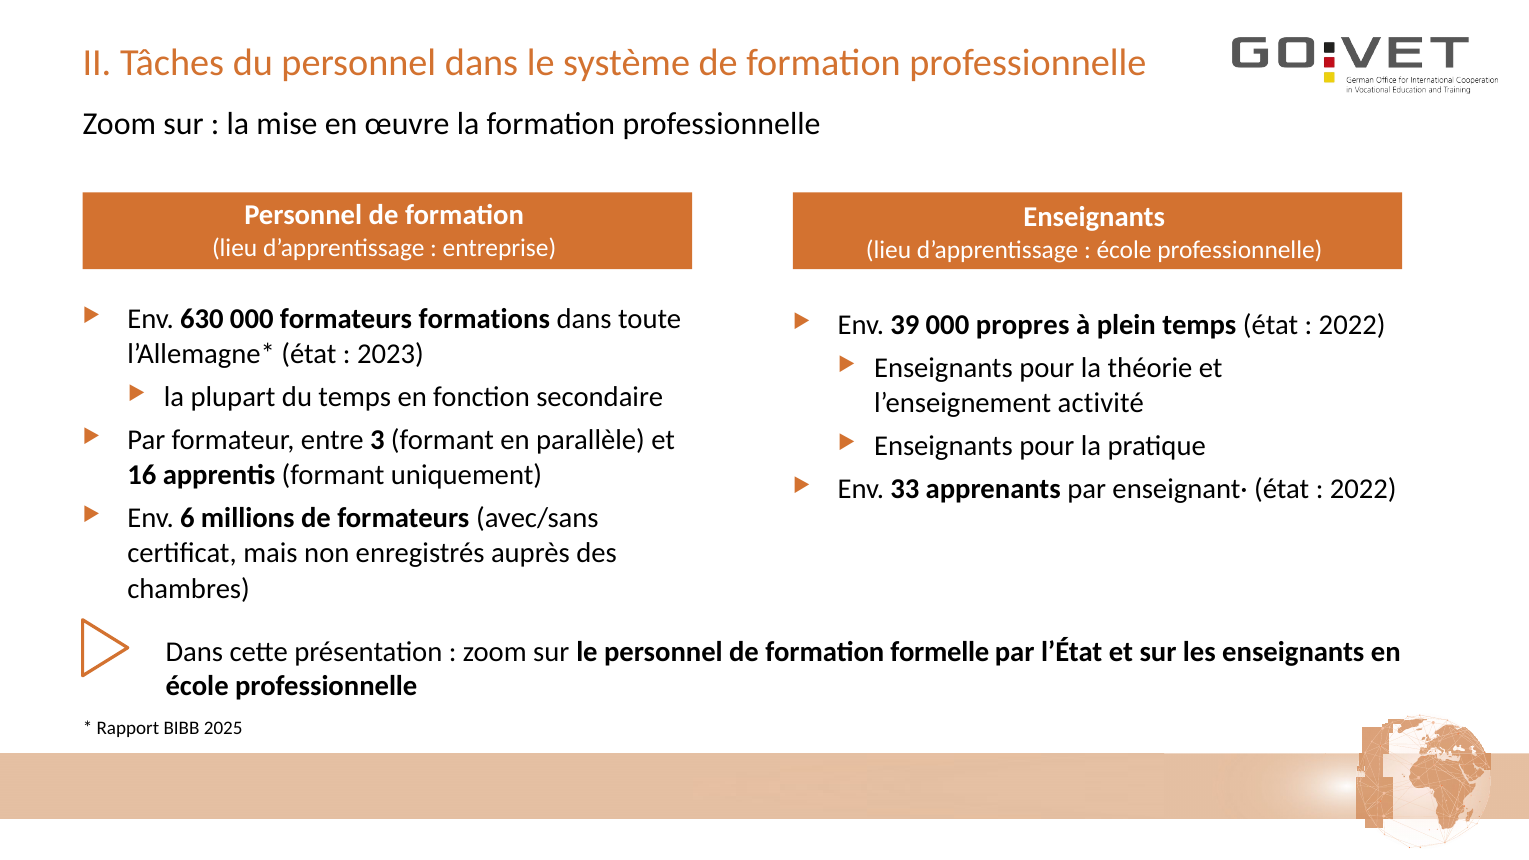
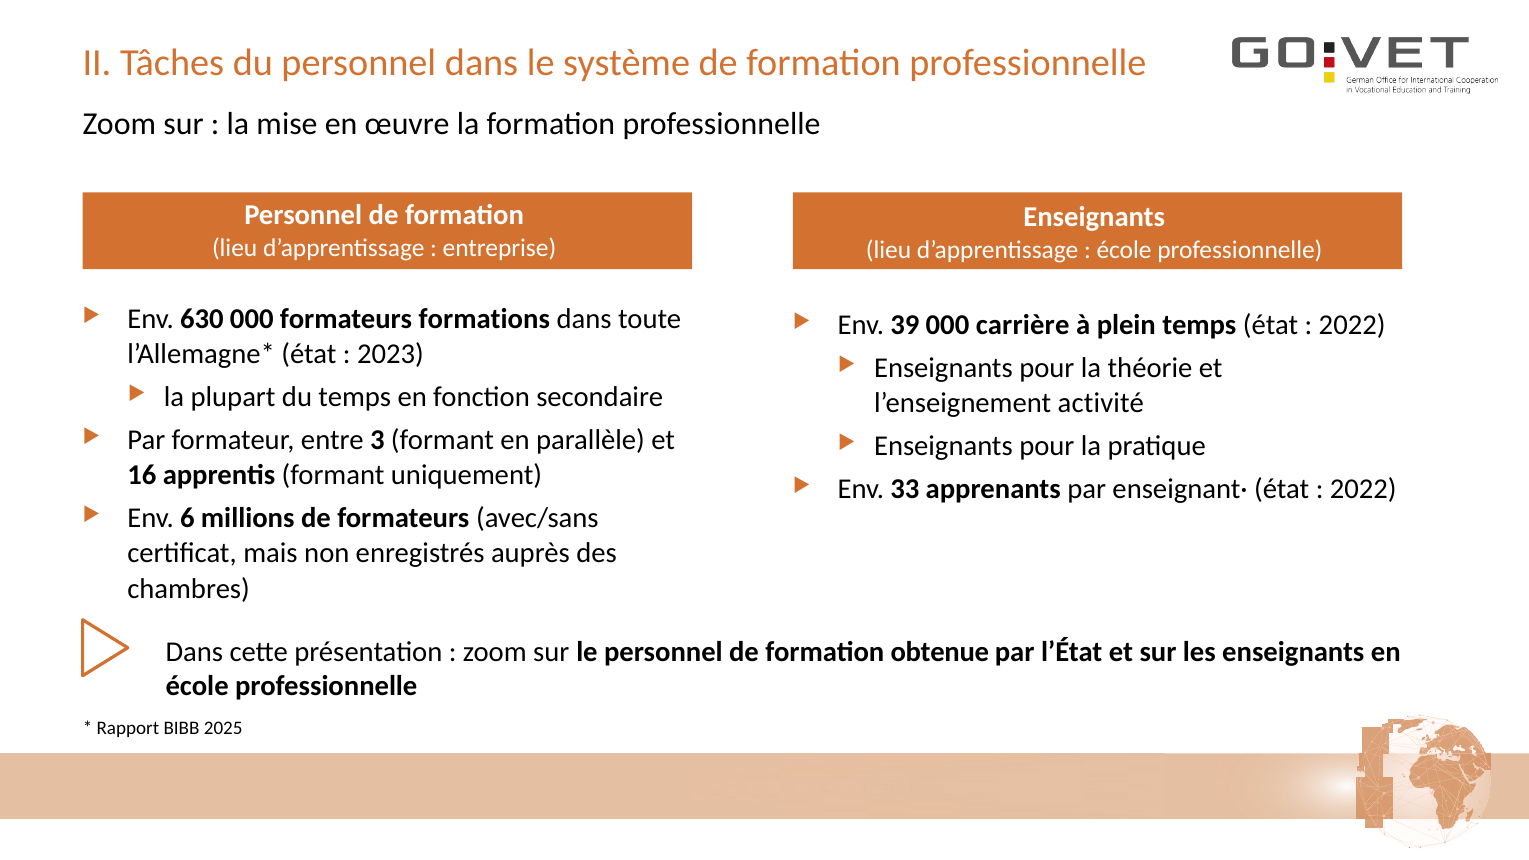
propres: propres -> carrière (1023, 326)
formelle: formelle -> obtenue (940, 652)
